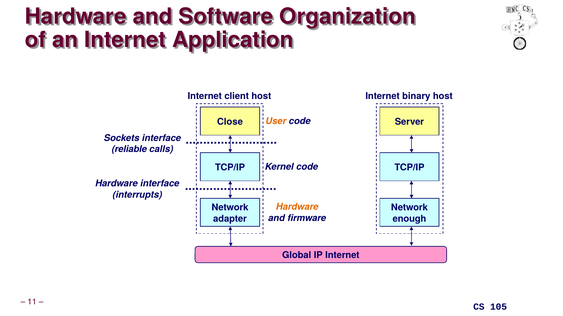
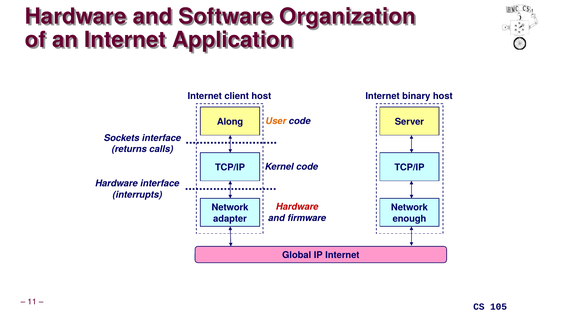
Close: Close -> Along (230, 122)
reliable: reliable -> returns (129, 150)
Hardware colour: orange -> red (297, 207)
